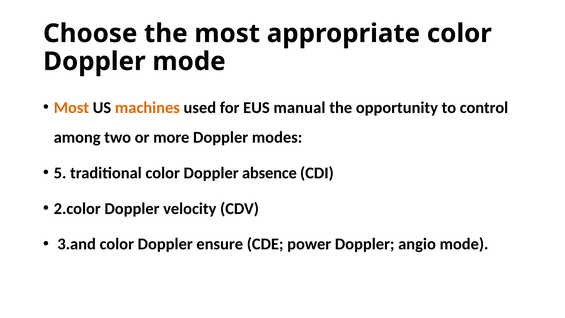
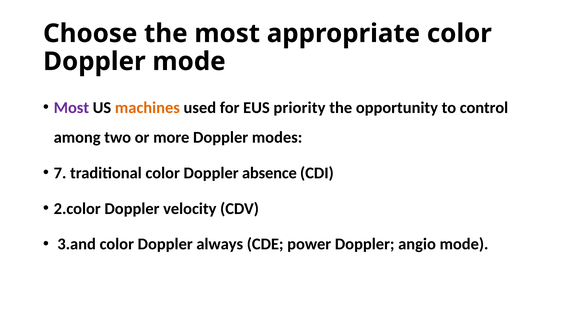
Most colour: orange -> purple (71, 108)
manual: manual -> priority (299, 108)
5: 5 -> 7 (60, 173)
ensure: ensure -> always (220, 244)
